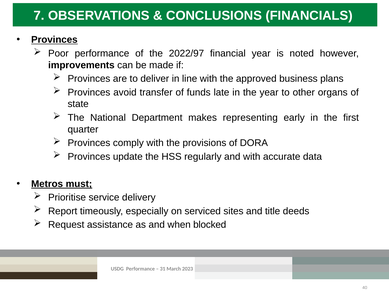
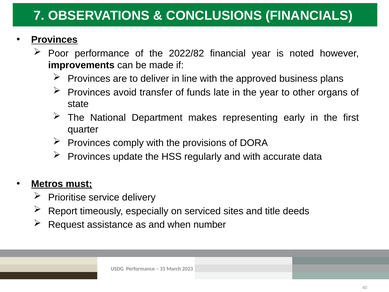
2022/97: 2022/97 -> 2022/82 (186, 53)
blocked: blocked -> number (210, 225)
